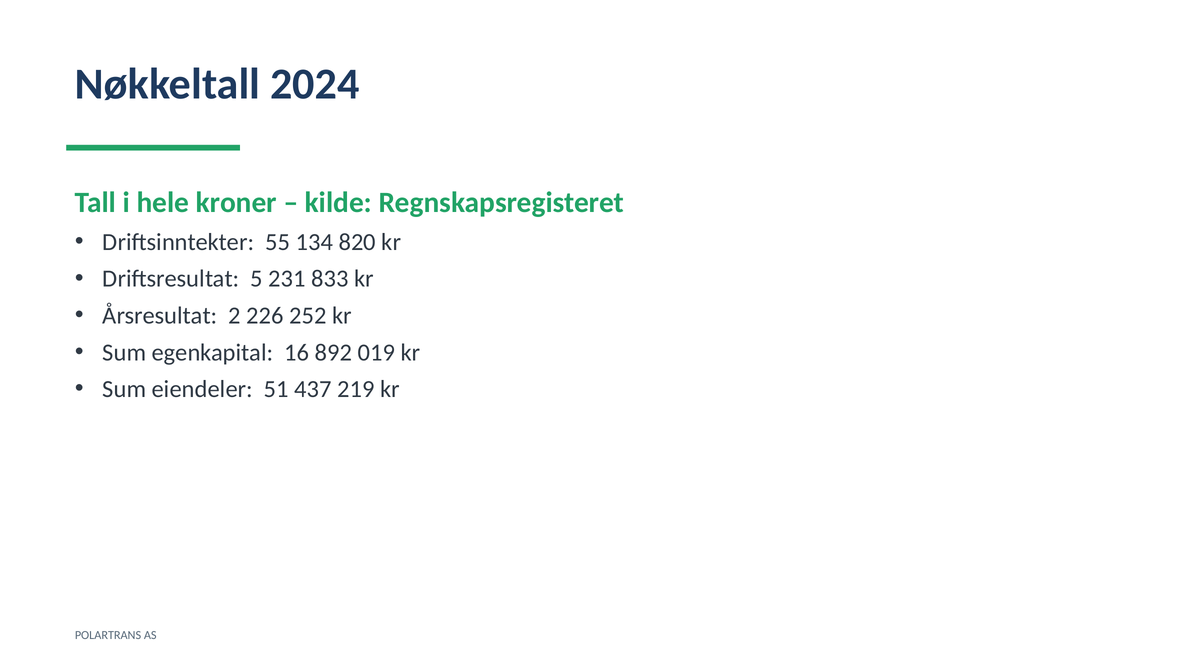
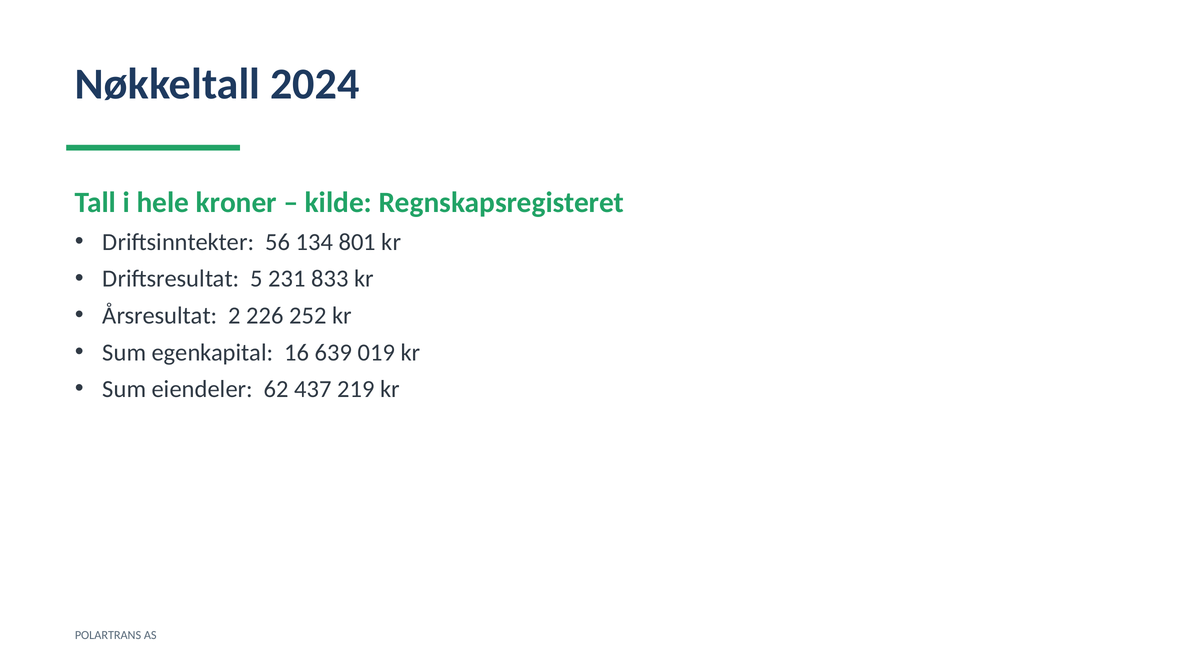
55: 55 -> 56 (278, 242)
820: 820 -> 801 (357, 242)
892: 892 -> 639 (334, 352)
51: 51 -> 62 (276, 389)
